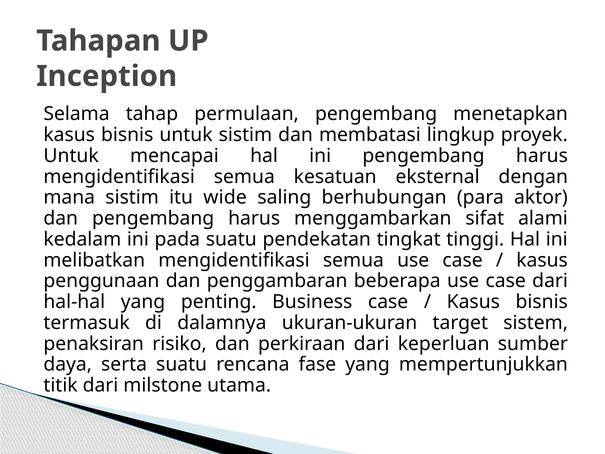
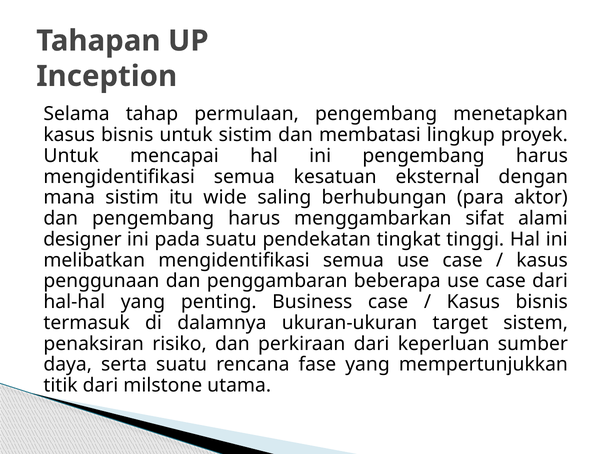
kedalam: kedalam -> designer (82, 239)
